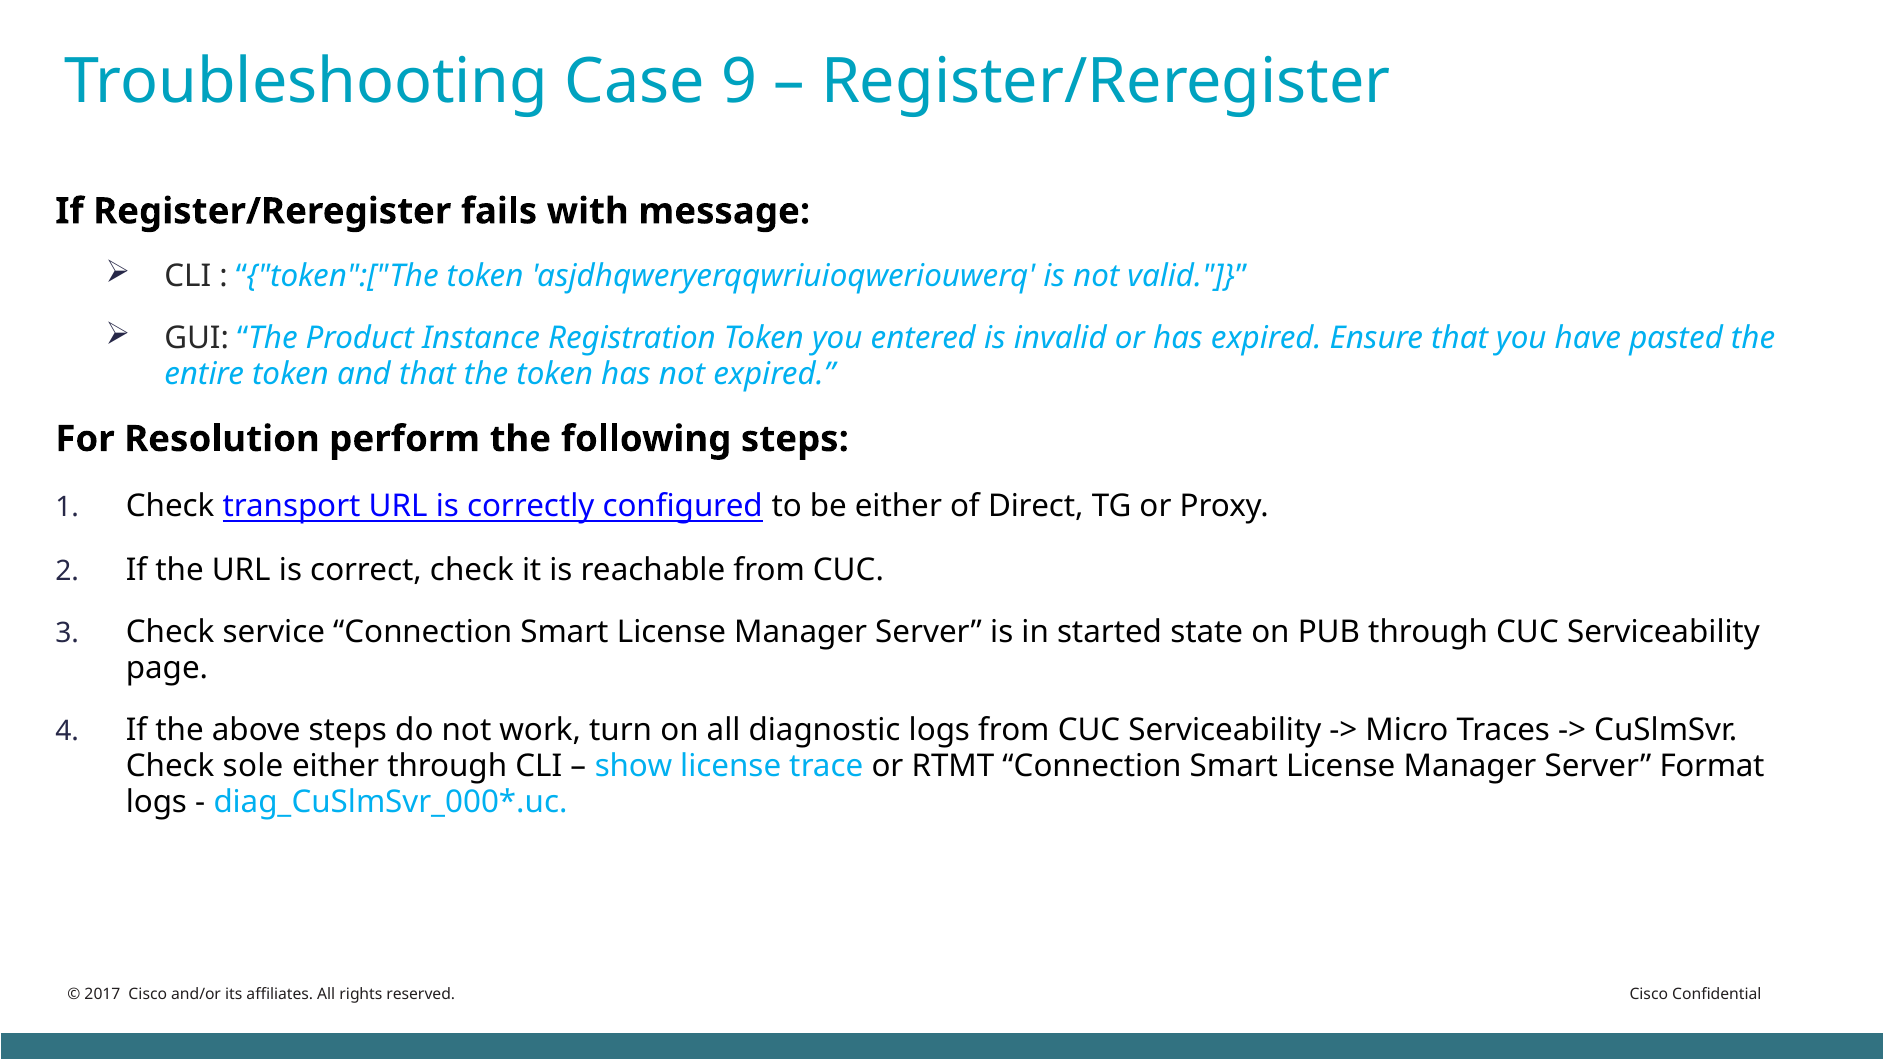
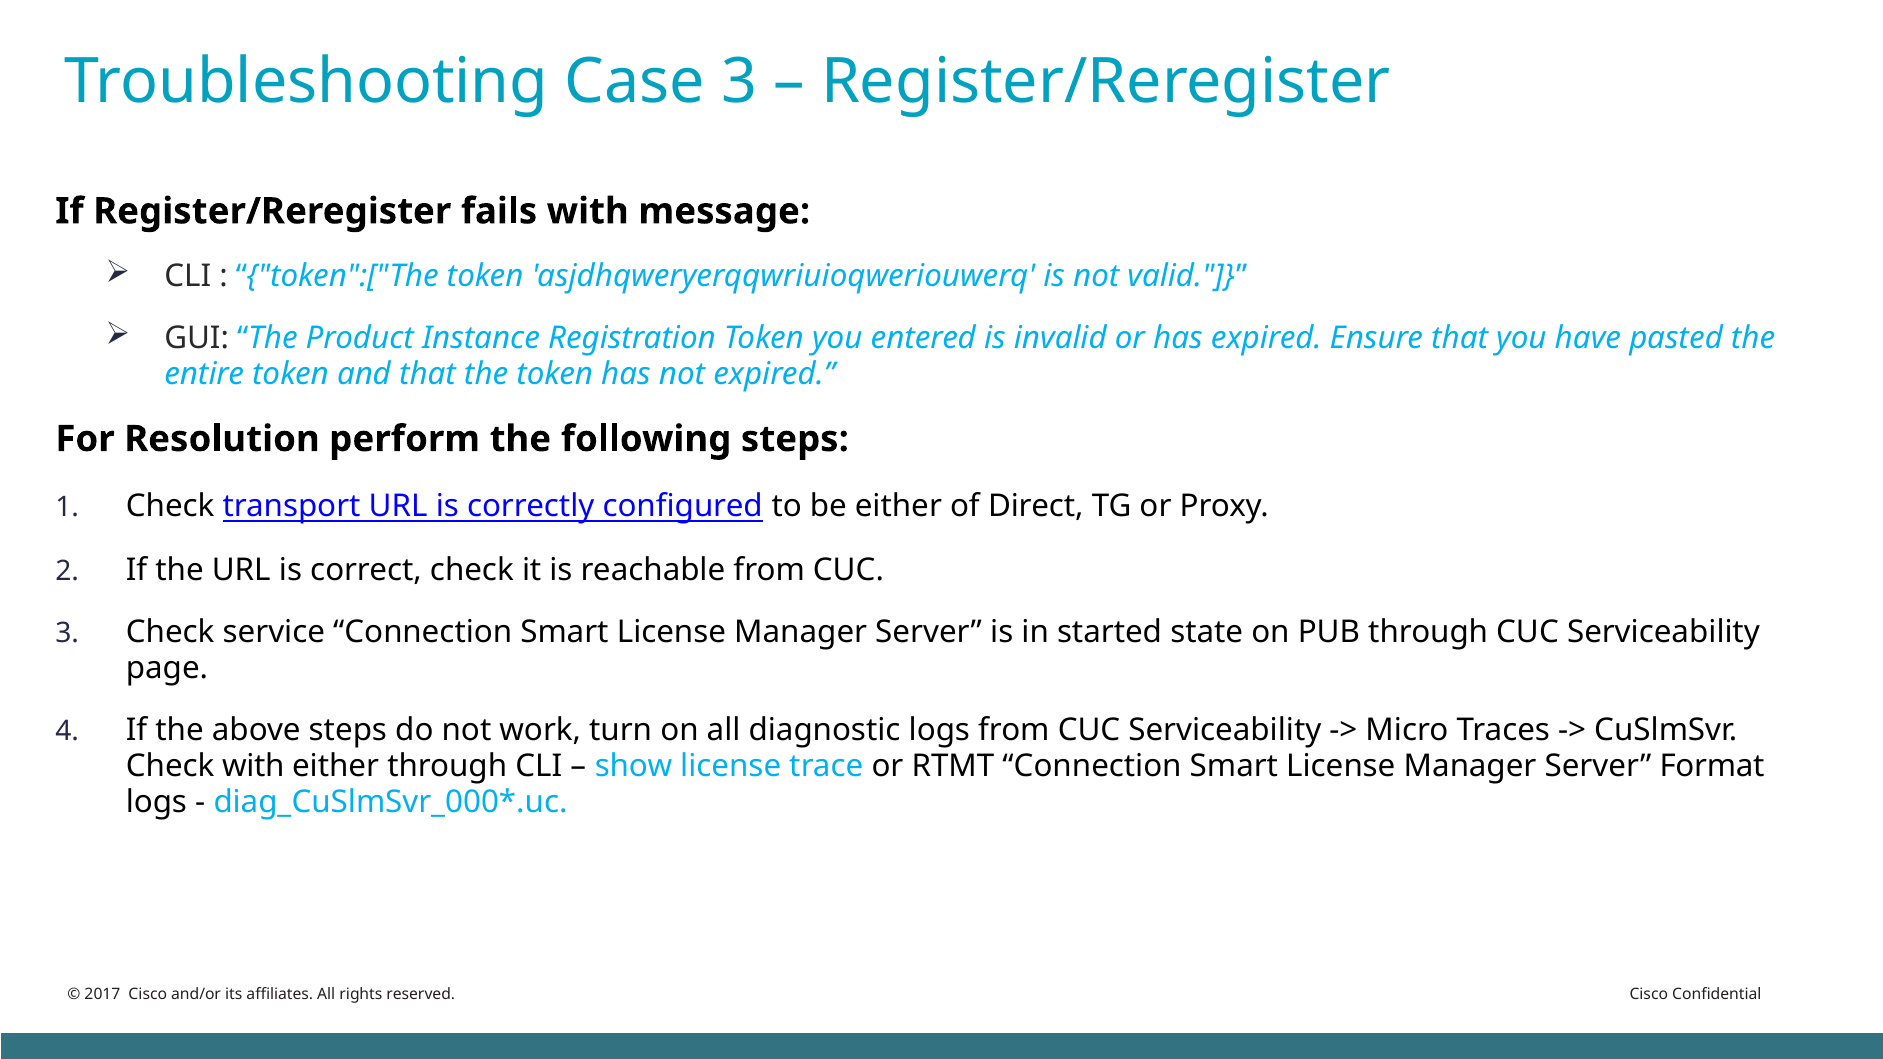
Case 9: 9 -> 3 (739, 81)
Check sole: sole -> with (253, 766)
